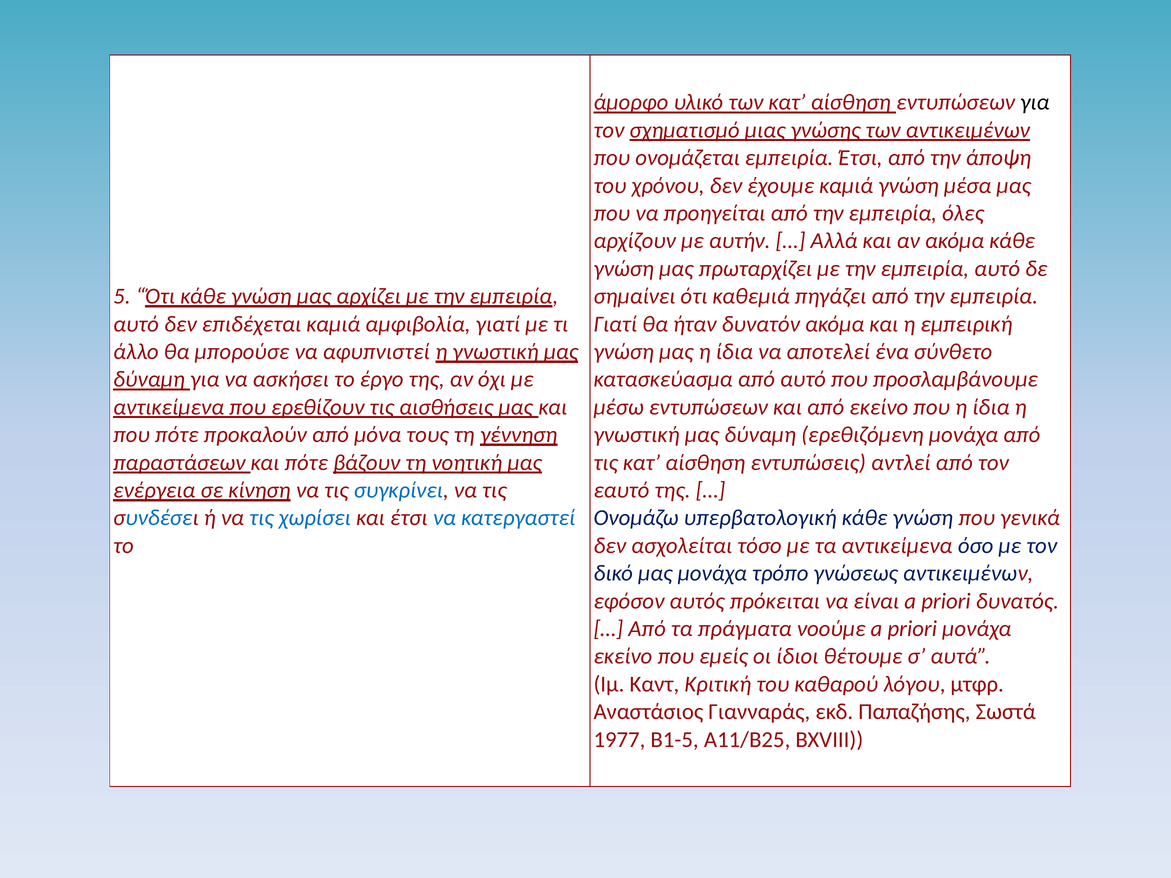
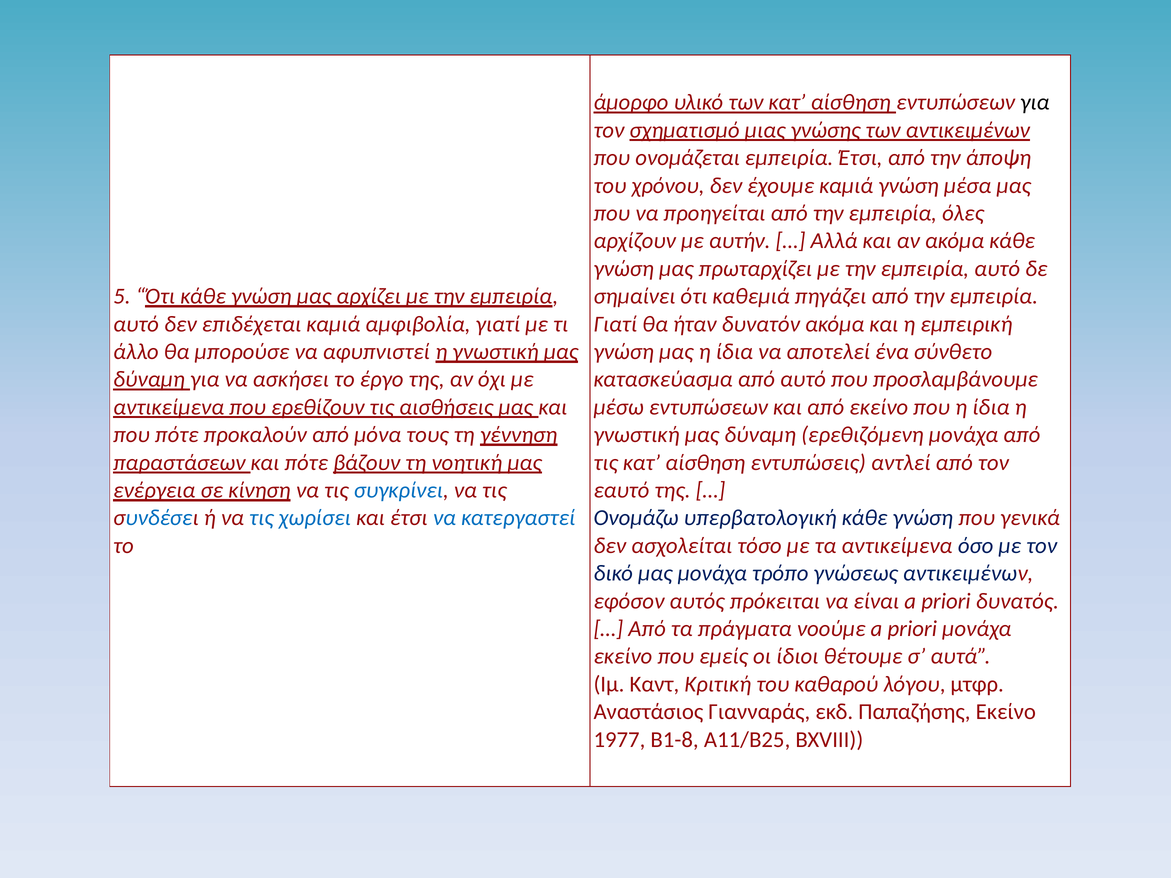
Παπαζήσης Σωστά: Σωστά -> Εκείνο (1006, 712)
Β1-5: Β1-5 -> Β1-8 (675, 740)
